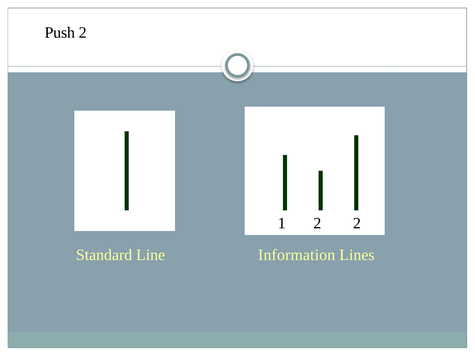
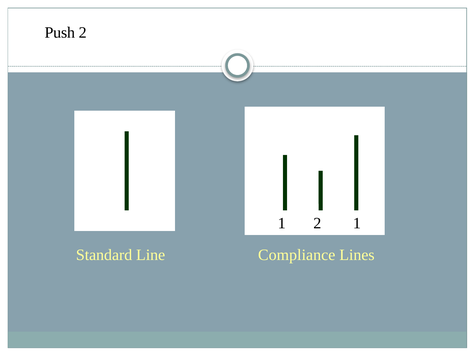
2 2: 2 -> 1 (357, 224)
Information: Information -> Compliance (297, 255)
